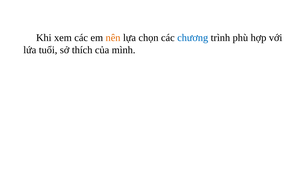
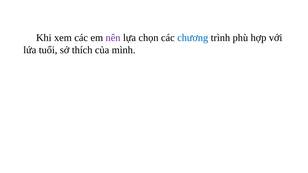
nên colour: orange -> purple (113, 38)
